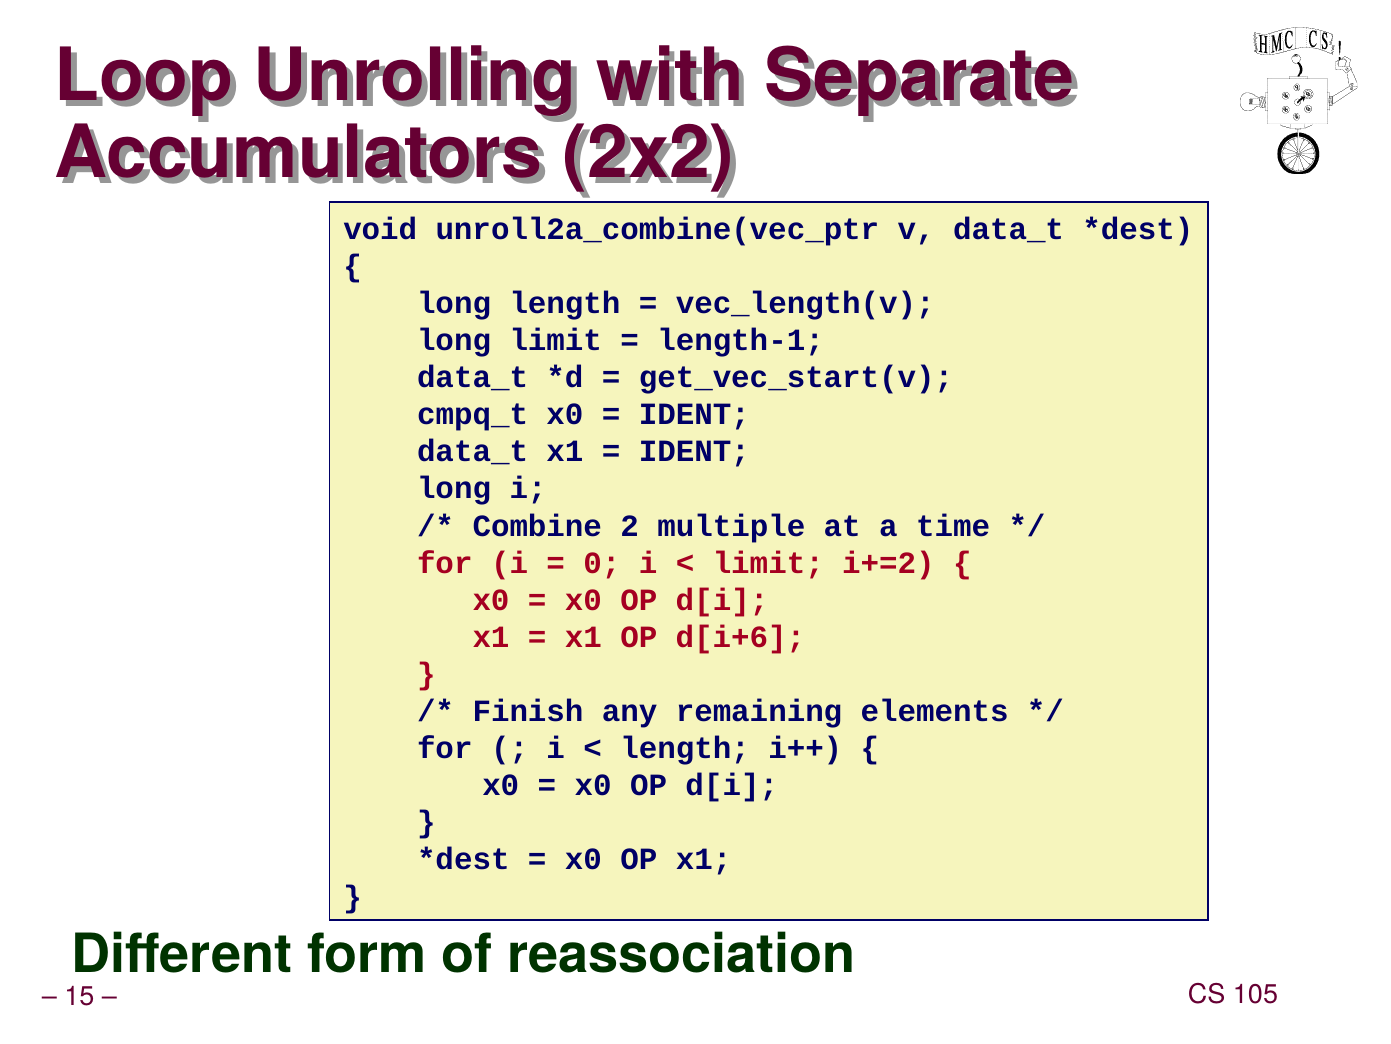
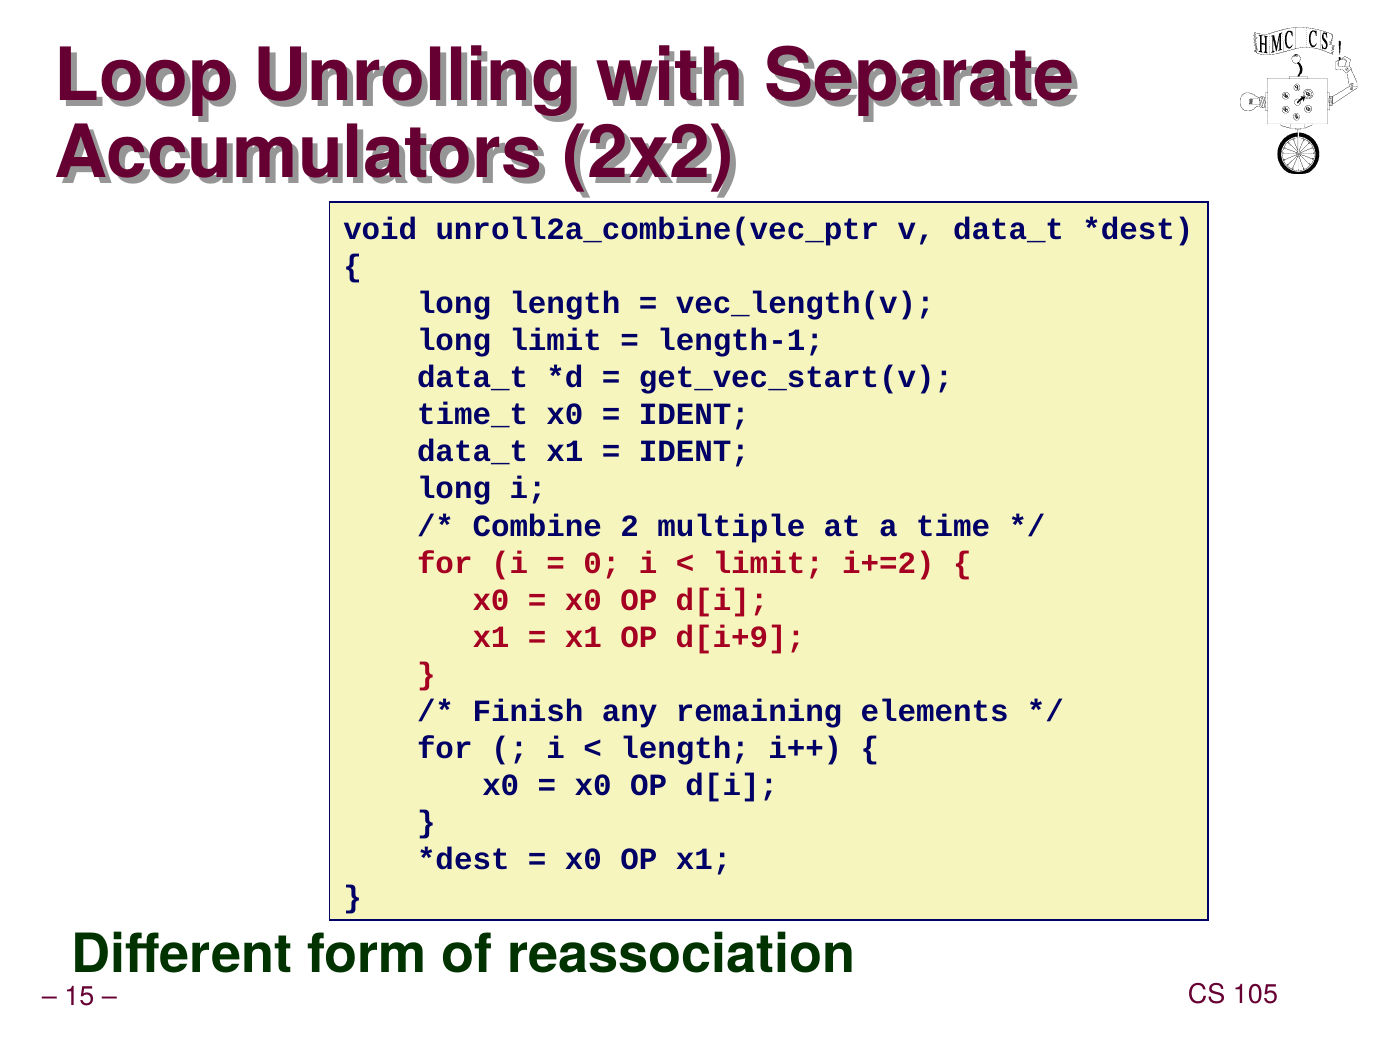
cmpq_t: cmpq_t -> time_t (473, 414)
d[i+6: d[i+6 -> d[i+9 (740, 637)
